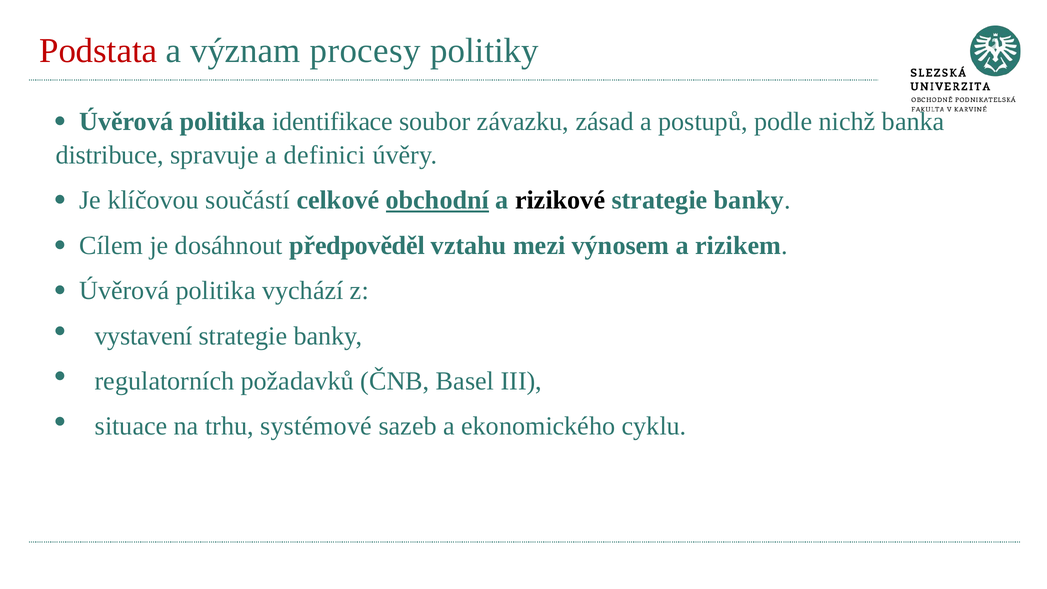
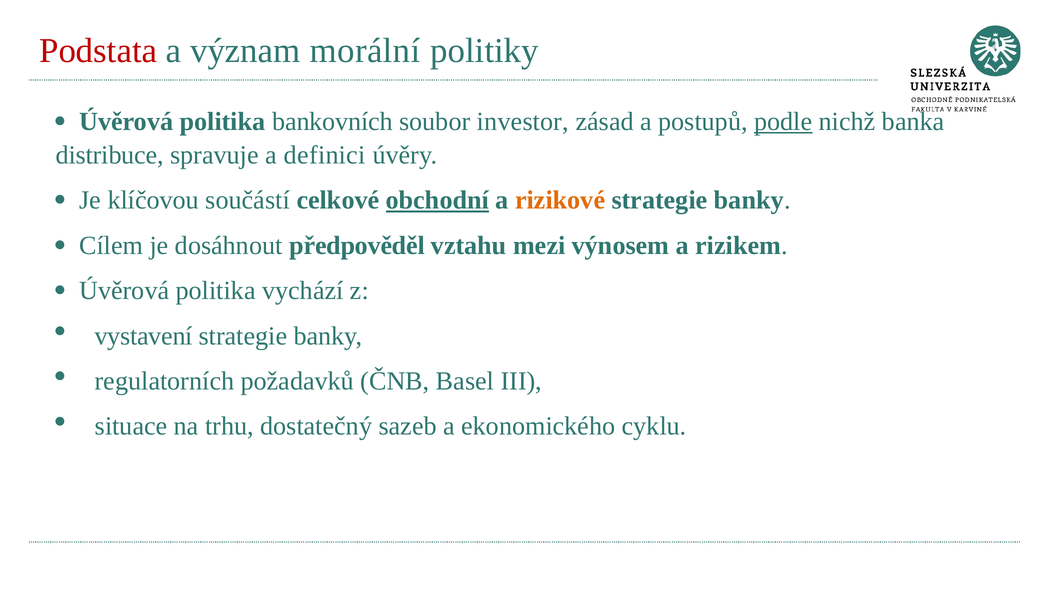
procesy: procesy -> morální (365, 51)
identifikace: identifikace -> bankovních (332, 121)
závazku: závazku -> investor (523, 121)
podle underline: none -> present (783, 121)
rizikové colour: black -> orange (560, 200)
systémové: systémové -> dostatečný (316, 426)
